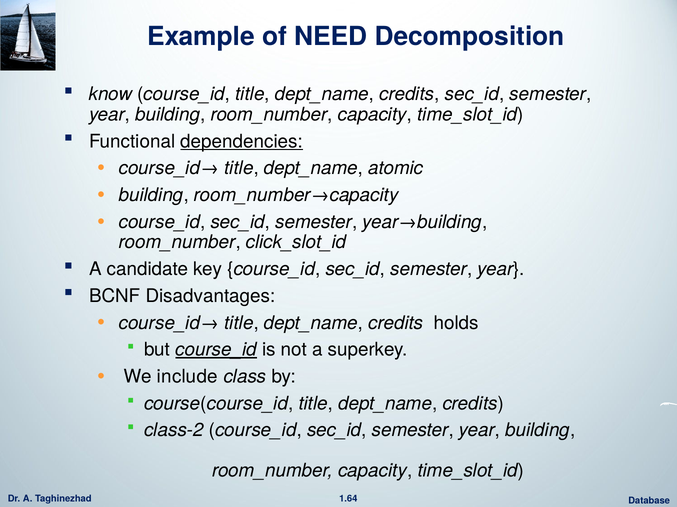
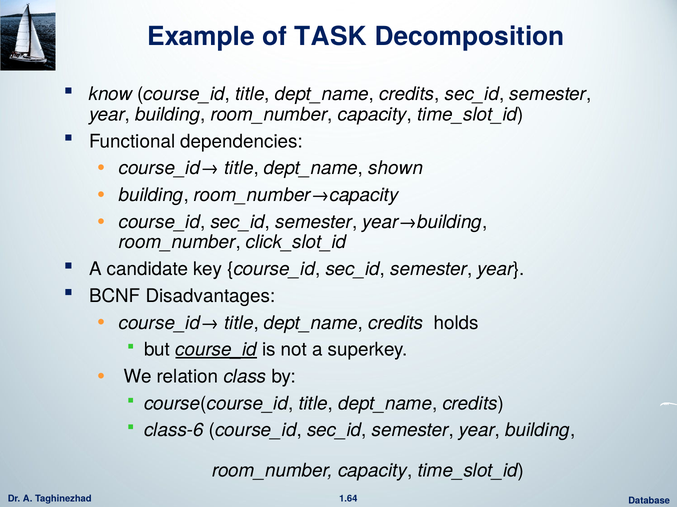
NEED: NEED -> TASK (331, 36)
dependencies underline: present -> none (242, 142)
atomic: atomic -> shown (396, 169)
include: include -> relation (187, 377)
class-2: class-2 -> class-6 (174, 431)
